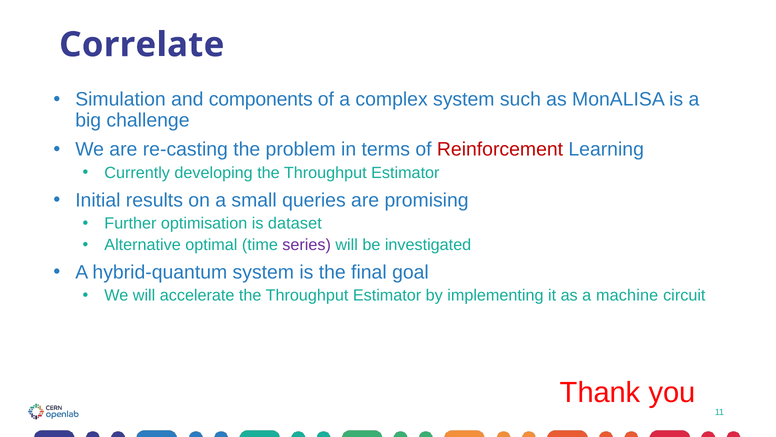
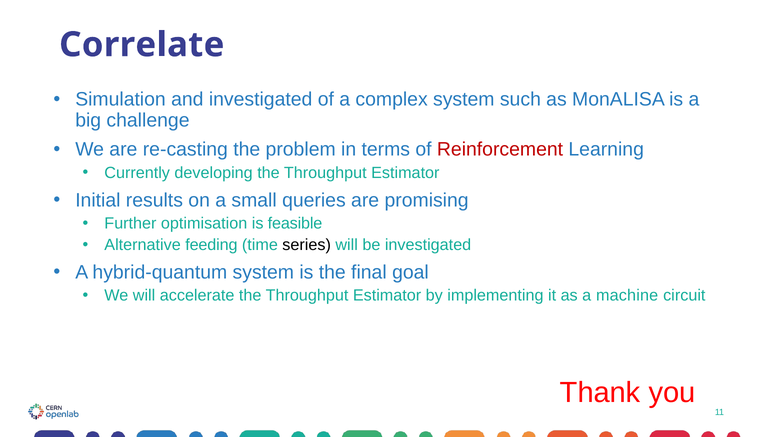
and components: components -> investigated (261, 99)
dataset: dataset -> feasible (295, 223)
optimal: optimal -> feeding (211, 245)
series colour: purple -> black (307, 245)
